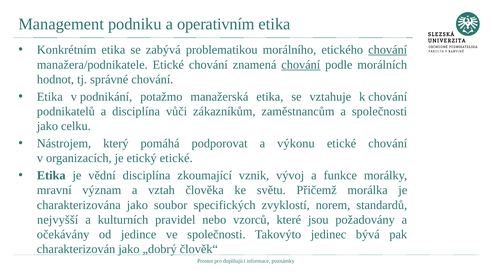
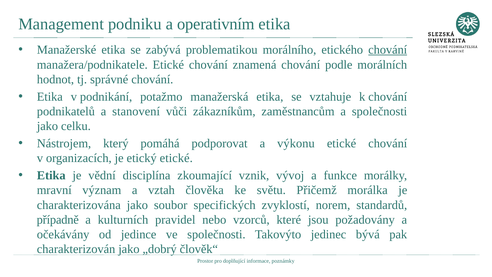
Konkrétním: Konkrétním -> Manažerské (67, 50)
chování underline: present -> none (301, 65)
a disciplína: disciplína -> stanovení (136, 111)
nejvyšší: nejvyšší -> případně (58, 220)
